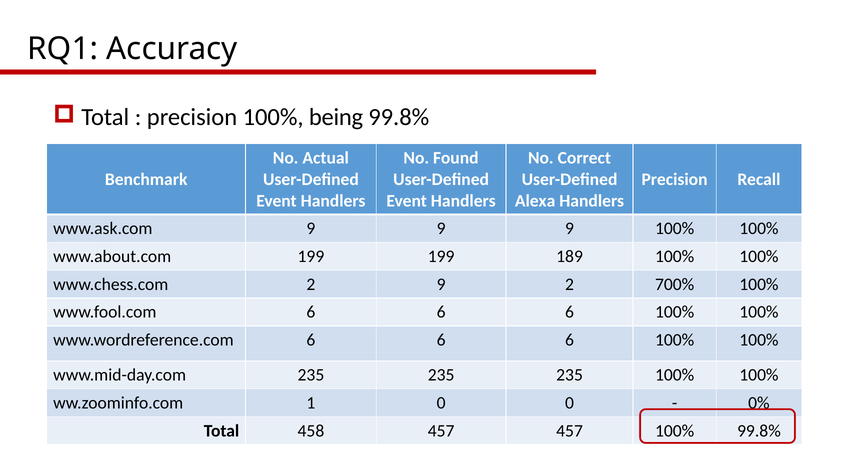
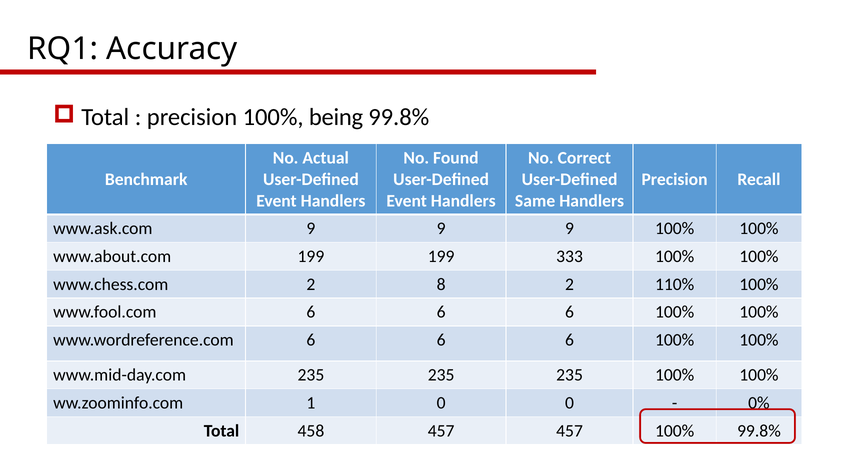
Alexa: Alexa -> Same (535, 201)
189: 189 -> 333 (570, 256)
2 9: 9 -> 8 (441, 284)
700%: 700% -> 110% (675, 284)
